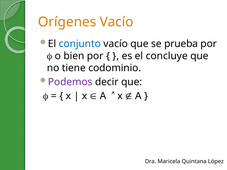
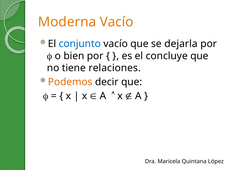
Orígenes: Orígenes -> Moderna (67, 22)
prueba: prueba -> dejarla (181, 44)
codominio: codominio -> relaciones (115, 68)
Podemos colour: purple -> orange (70, 82)
